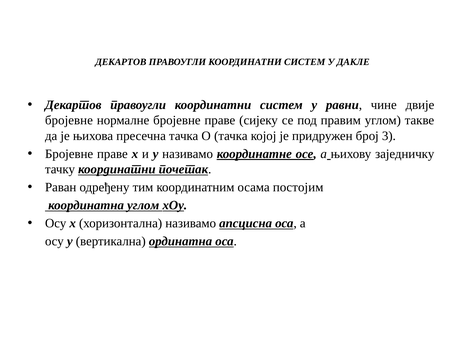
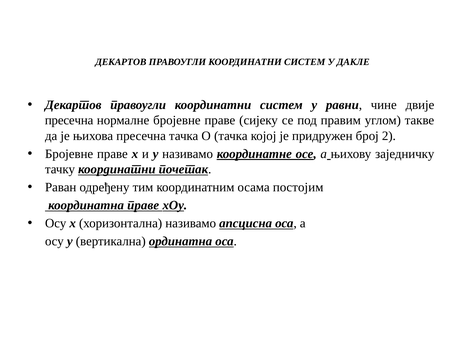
бројевне: бројевне -> пресечна (69, 120)
3: 3 -> 2 (389, 136)
координатна углом: углом -> праве (143, 205)
